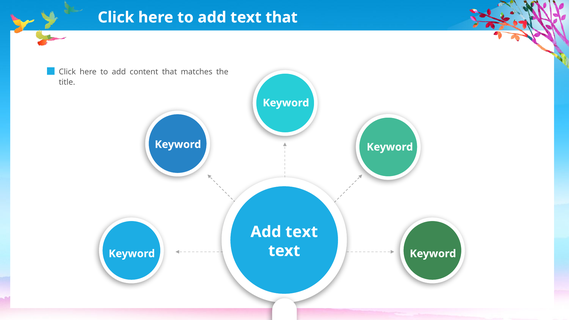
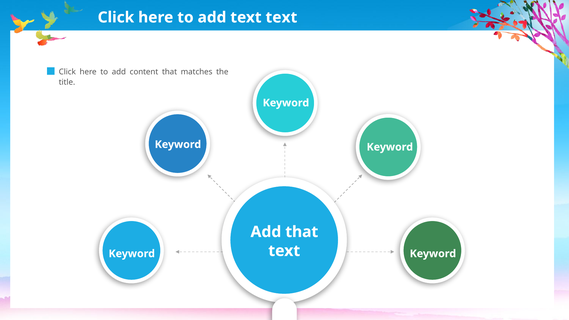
that: that -> text (281, 17)
text: text -> that (302, 232)
